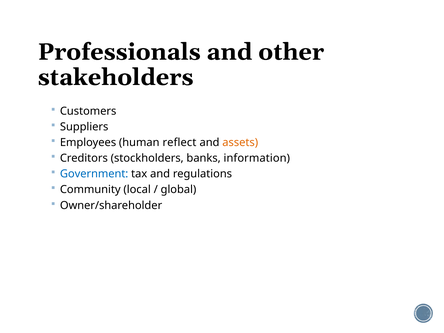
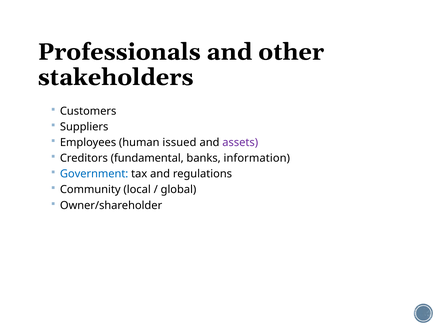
reflect: reflect -> issued (179, 143)
assets colour: orange -> purple (240, 143)
stockholders: stockholders -> fundamental (147, 158)
